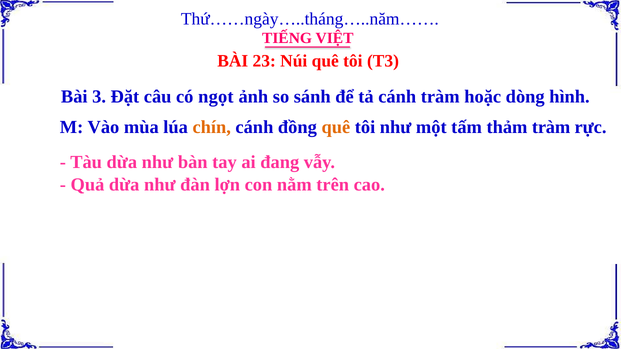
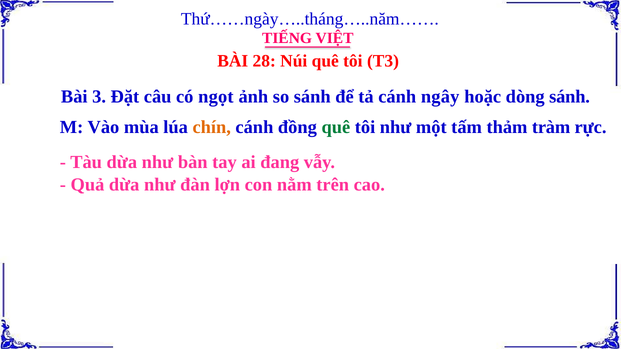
23: 23 -> 28 (264, 61)
cánh tràm: tràm -> ngây (440, 97)
dòng hình: hình -> sánh (570, 97)
quê colour: orange -> green (336, 127)
